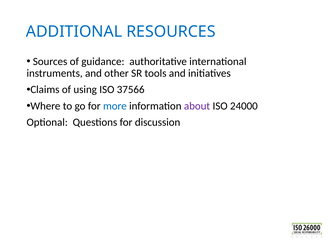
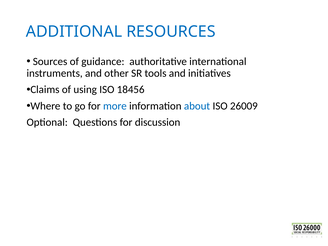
37566: 37566 -> 18456 (131, 90)
about colour: purple -> blue (197, 106)
24000: 24000 -> 26009 (244, 106)
